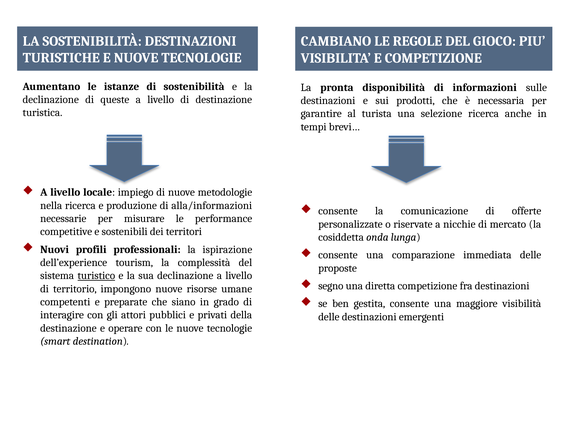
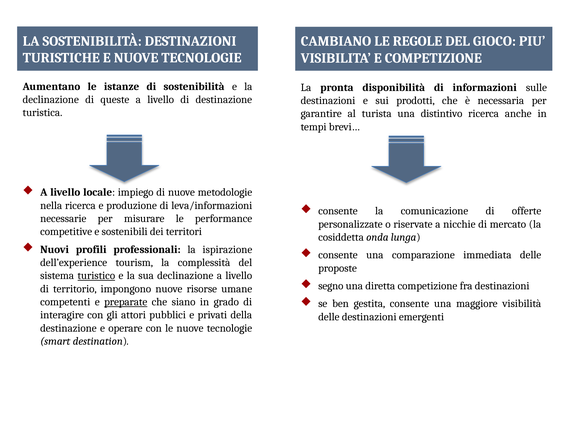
selezione: selezione -> distintivo (442, 114)
alla/informazioni: alla/informazioni -> leva/informazioni (212, 205)
preparate underline: none -> present (126, 302)
